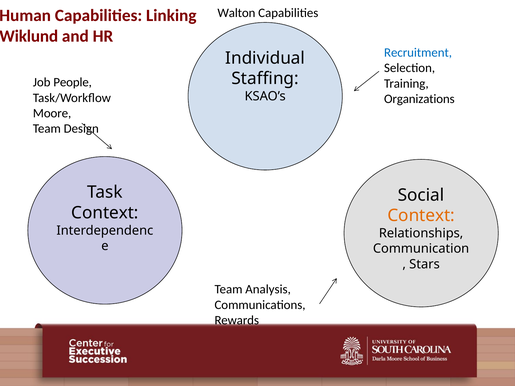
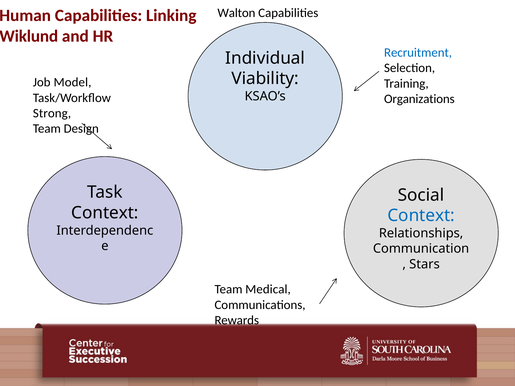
Staffing: Staffing -> Viability (265, 79)
People: People -> Model (73, 82)
Moore: Moore -> Strong (52, 113)
Context colour: orange -> blue (421, 216)
Analysis: Analysis -> Medical (268, 290)
